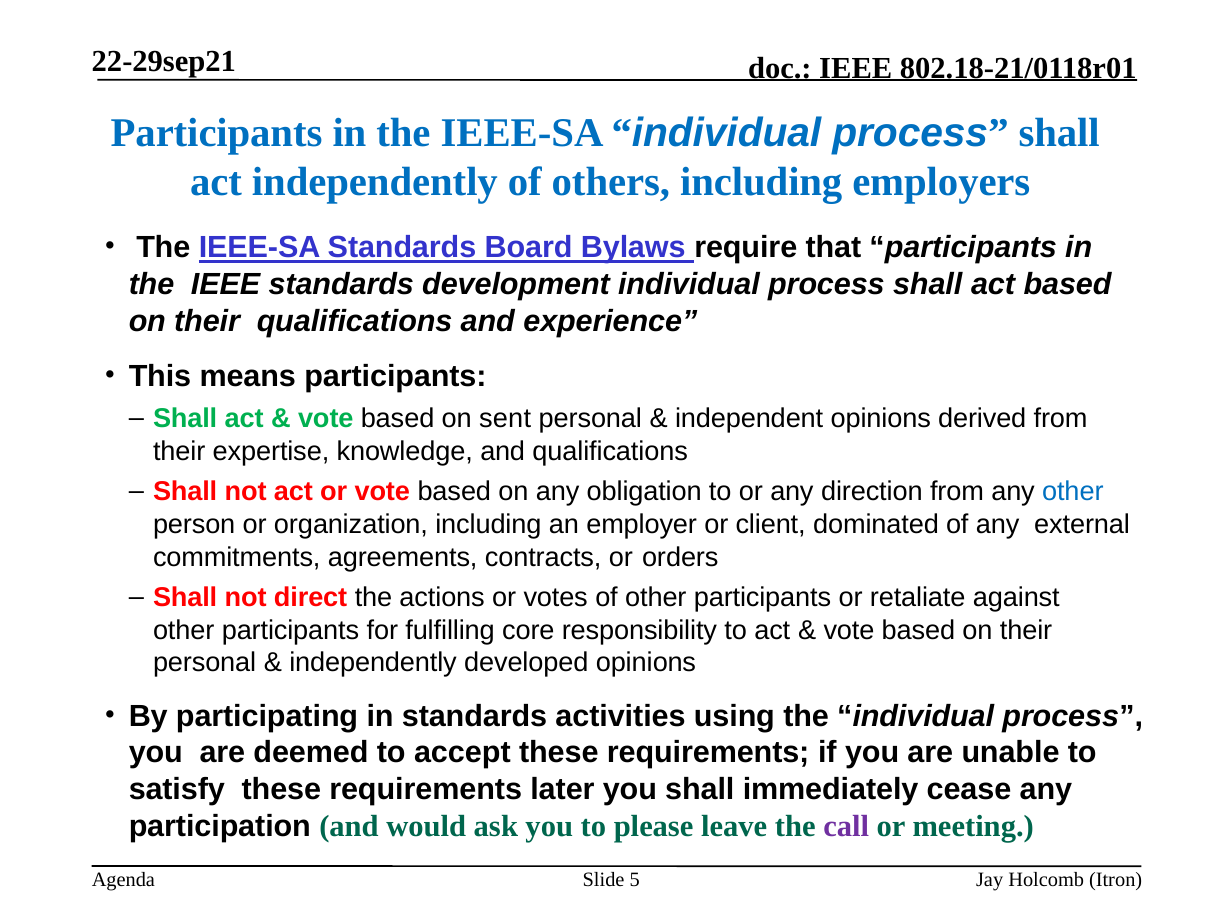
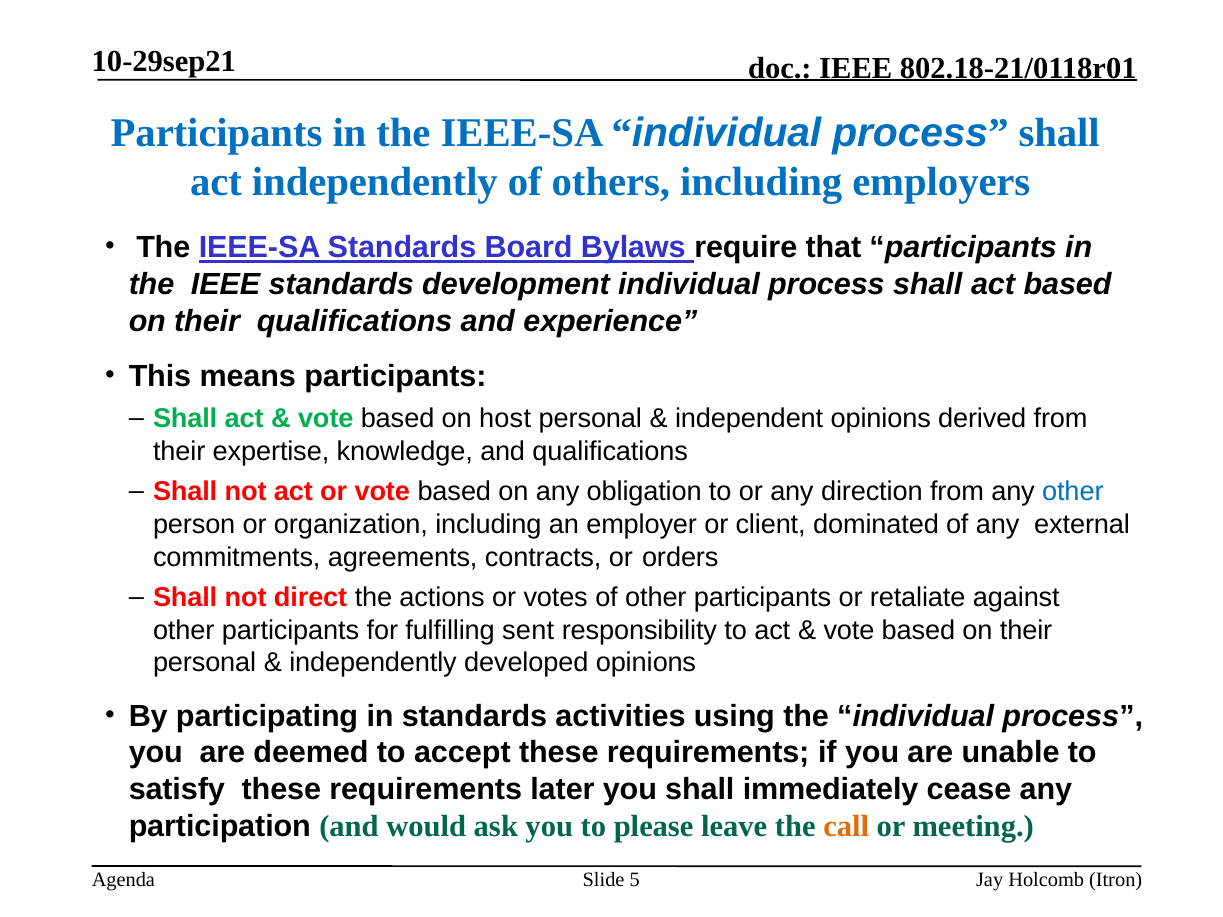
22-29sep21: 22-29sep21 -> 10-29sep21 (164, 61)
sent: sent -> host (505, 419)
core: core -> sent (528, 631)
call colour: purple -> orange (846, 826)
